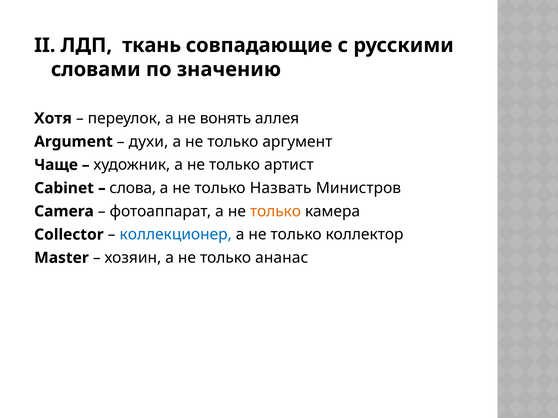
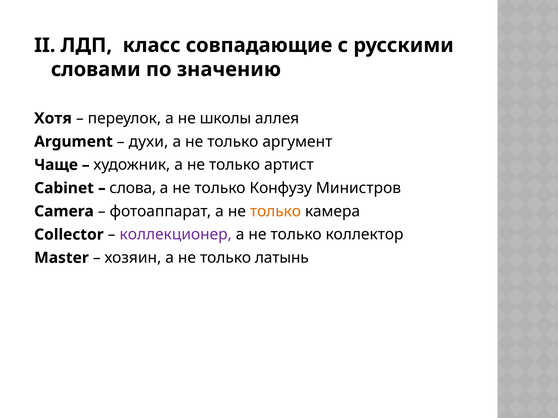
ткань: ткань -> класс (152, 45)
вонять: вонять -> школы (225, 118)
Назвать: Назвать -> Конфузу (281, 188)
коллекционер colour: blue -> purple (176, 235)
ананас: ананас -> латынь (282, 258)
